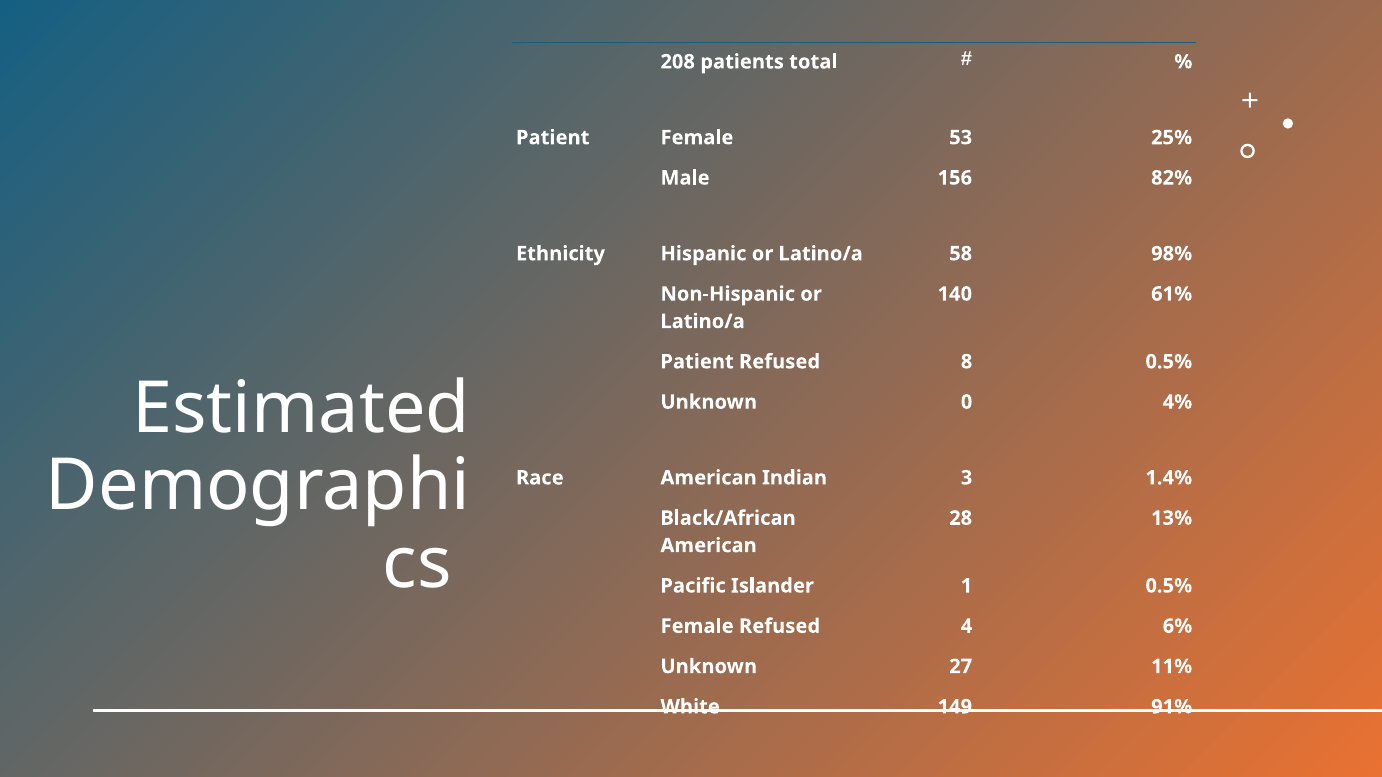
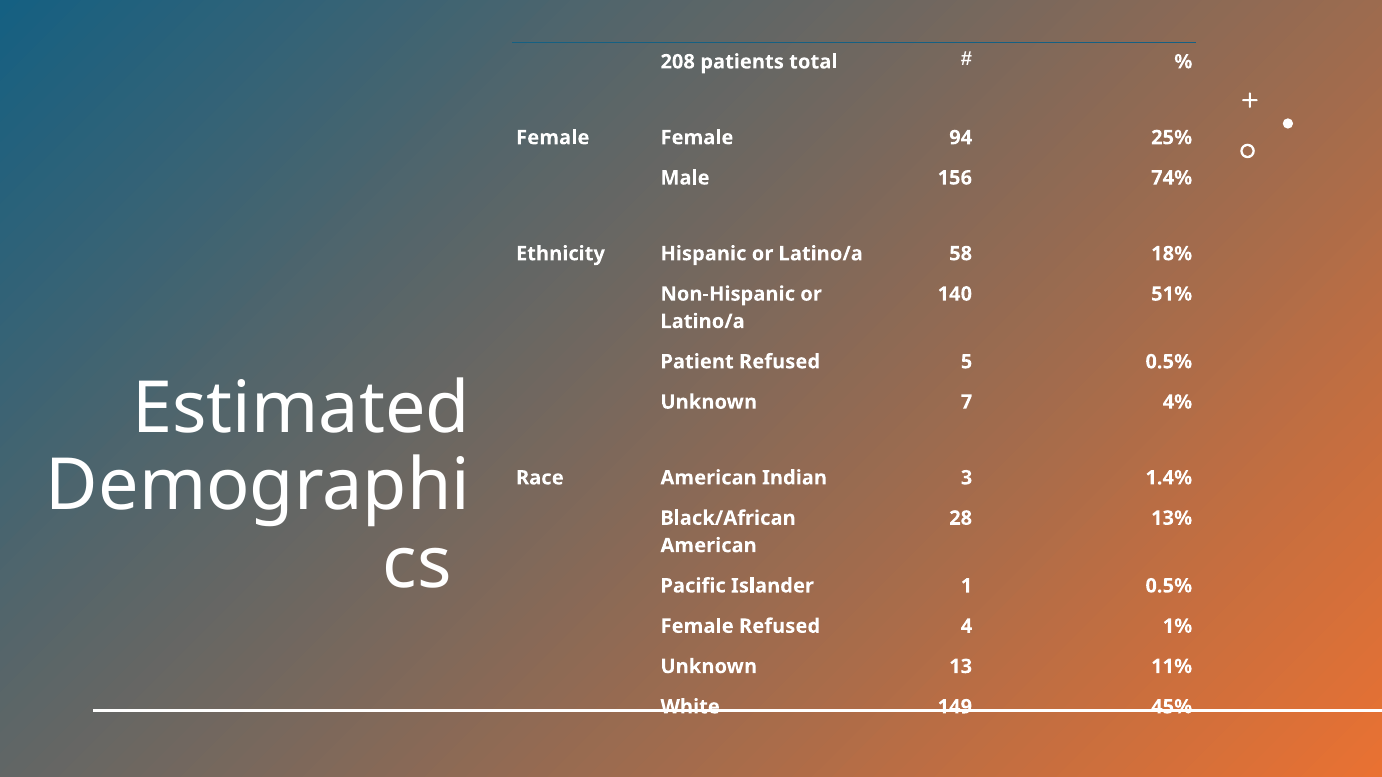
Patient: Patient -> Female (553, 138)
53: 53 -> 94 (961, 138)
82%: 82% -> 74% (1172, 178)
98%: 98% -> 18% (1172, 254)
61%: 61% -> 51% (1172, 294)
8: 8 -> 5 (967, 362)
0: 0 -> 7 (967, 402)
6%: 6% -> 1% (1178, 626)
27: 27 -> 13 (961, 667)
91%: 91% -> 45% (1172, 707)
